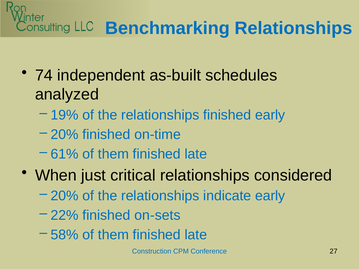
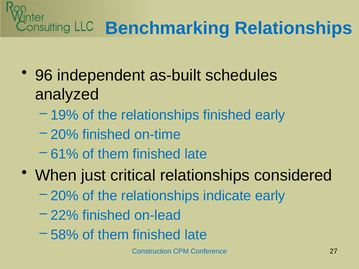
74: 74 -> 96 (44, 75)
on-sets: on-sets -> on-lead (158, 216)
